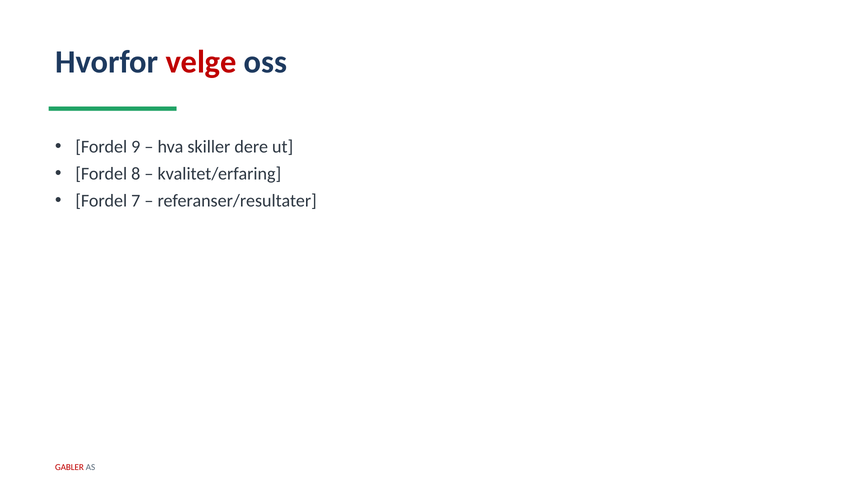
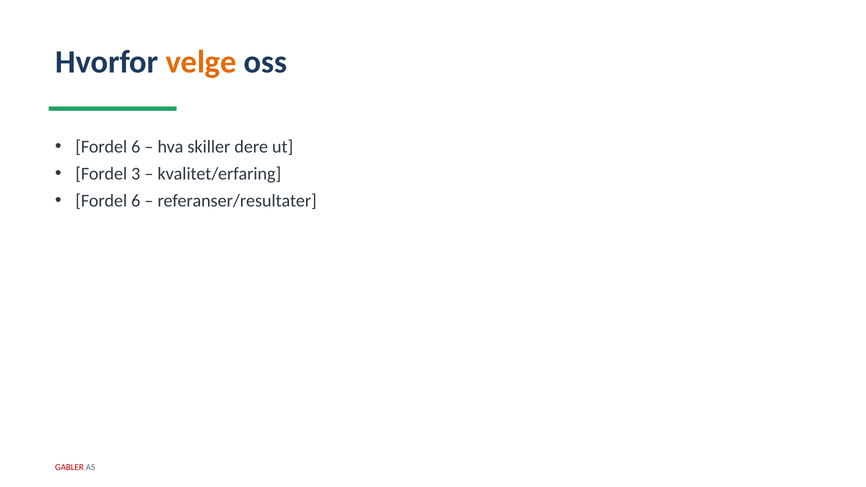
velge colour: red -> orange (201, 62)
9: 9 -> 6 (136, 147)
8: 8 -> 3 (136, 174)
7: 7 -> 6 (136, 201)
